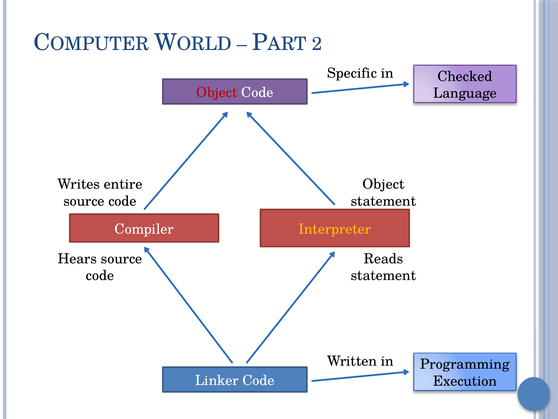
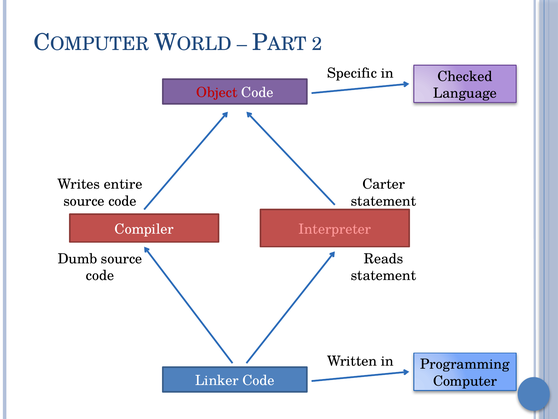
Object: Object -> Carter (384, 184)
Interpreter colour: yellow -> pink (335, 229)
Hears: Hears -> Dumb (77, 259)
Execution: Execution -> Computer (465, 381)
